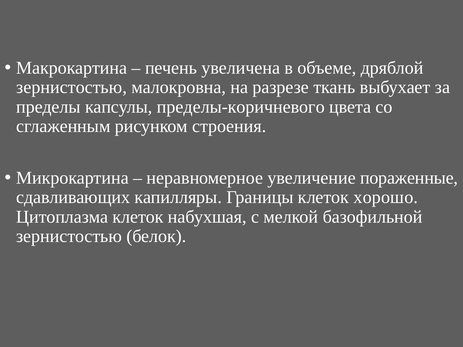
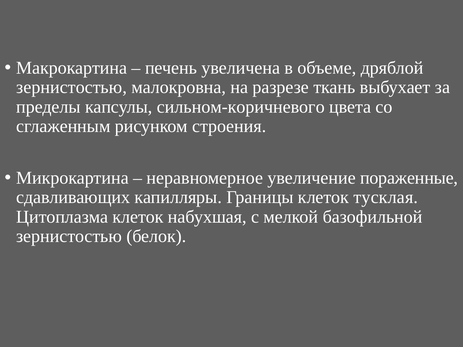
пределы-коричневого: пределы-коричневого -> сильном-коричневого (241, 107)
хорошо: хорошо -> тусклая (386, 197)
